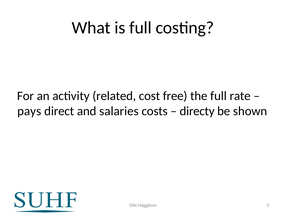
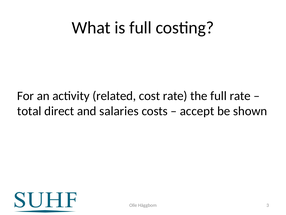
cost free: free -> rate (175, 96)
pays: pays -> total (29, 111)
directy: directy -> accept (197, 111)
